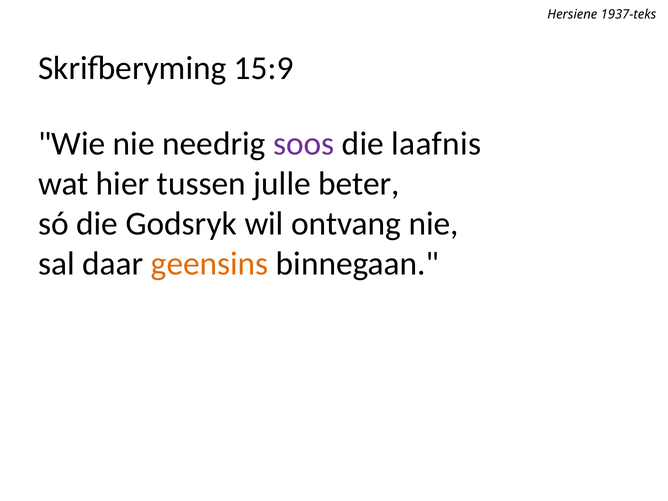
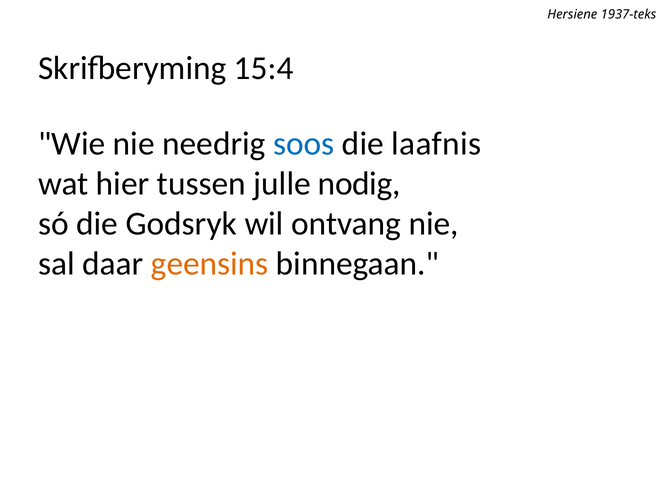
15:9: 15:9 -> 15:4 (264, 68)
soos colour: purple -> blue (304, 144)
beter: beter -> nodig (359, 184)
